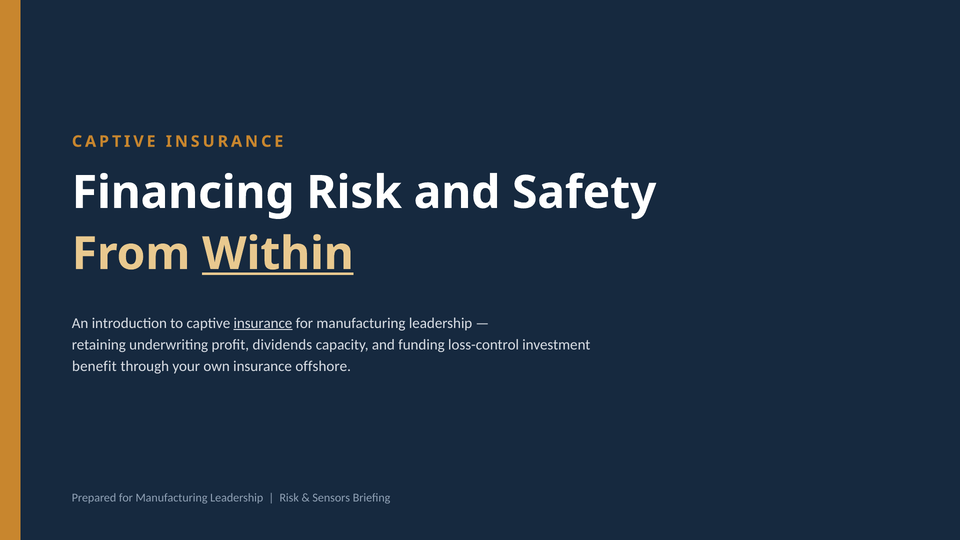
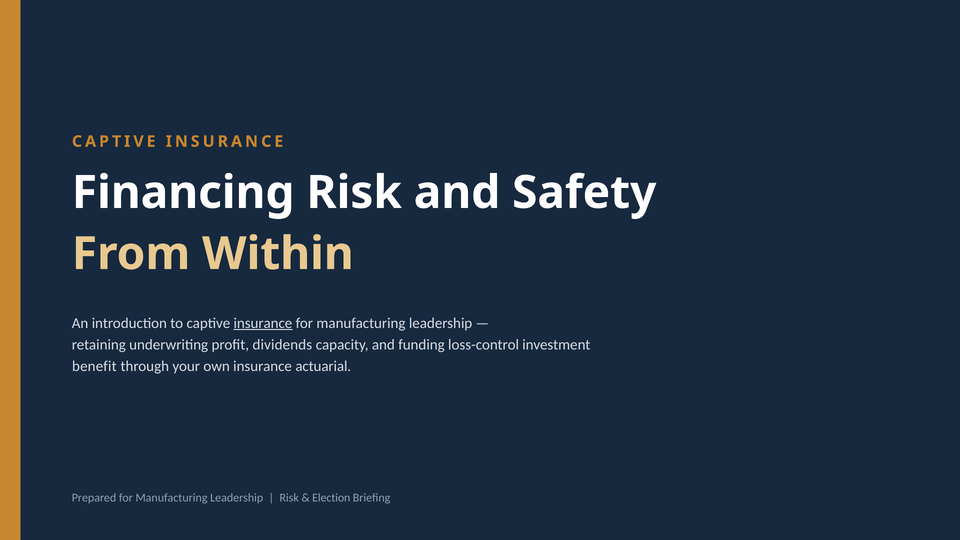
Within underline: present -> none (278, 254)
offshore: offshore -> actuarial (323, 366)
Sensors: Sensors -> Election (331, 498)
